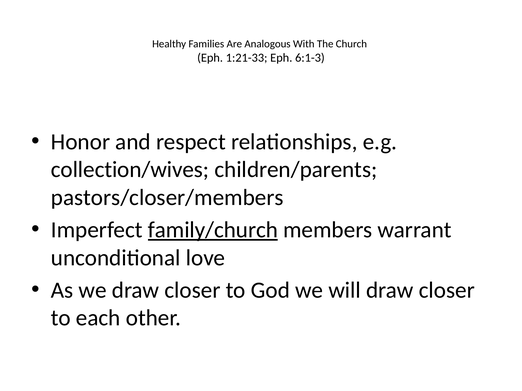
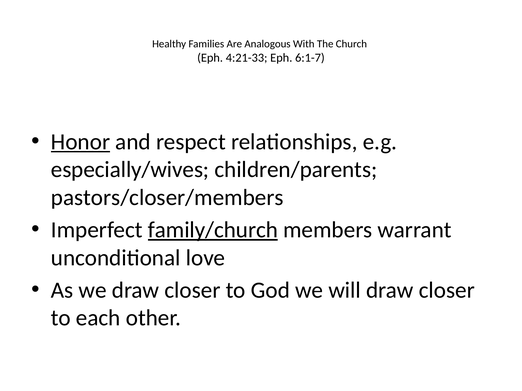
1:21-33: 1:21-33 -> 4:21-33 (247, 58)
6:1-3: 6:1-3 -> 6:1-7 (310, 58)
Honor underline: none -> present (80, 142)
collection/wives: collection/wives -> especially/wives (130, 170)
